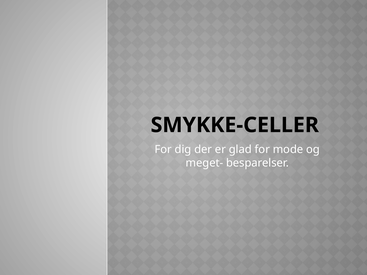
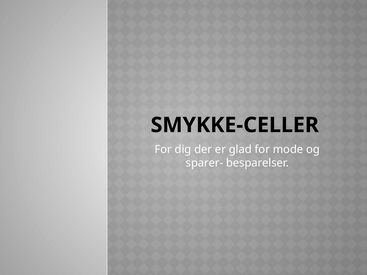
meget-: meget- -> sparer- (204, 163)
